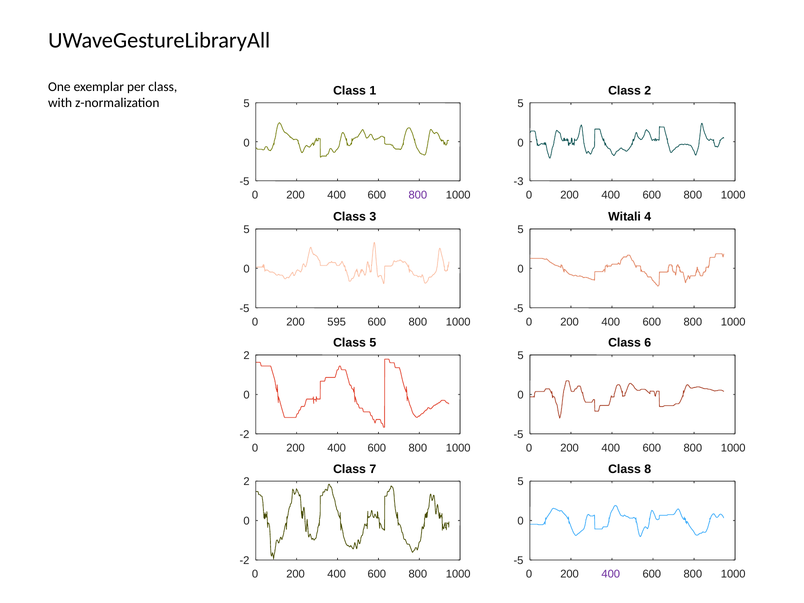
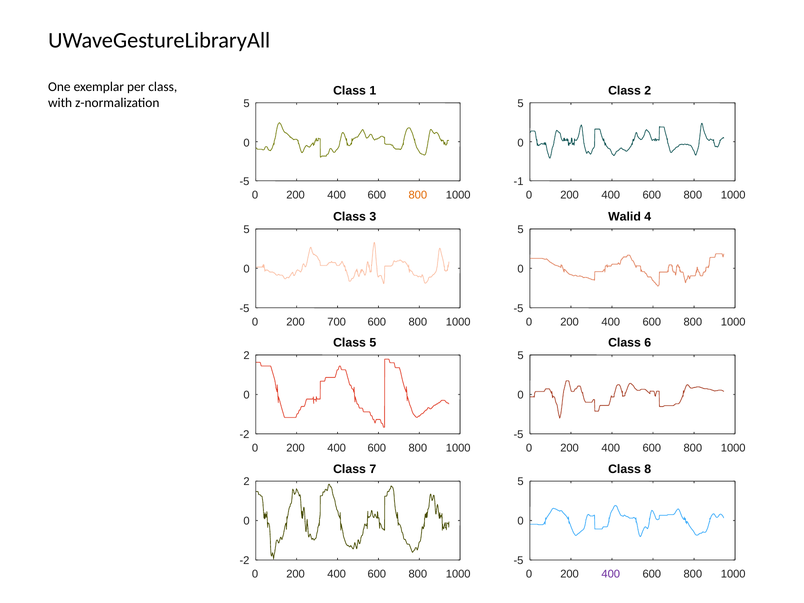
-3: -3 -> -1 (519, 181)
800 colour: purple -> orange (418, 195)
Witali: Witali -> Walid (625, 217)
595: 595 -> 700 (337, 322)
